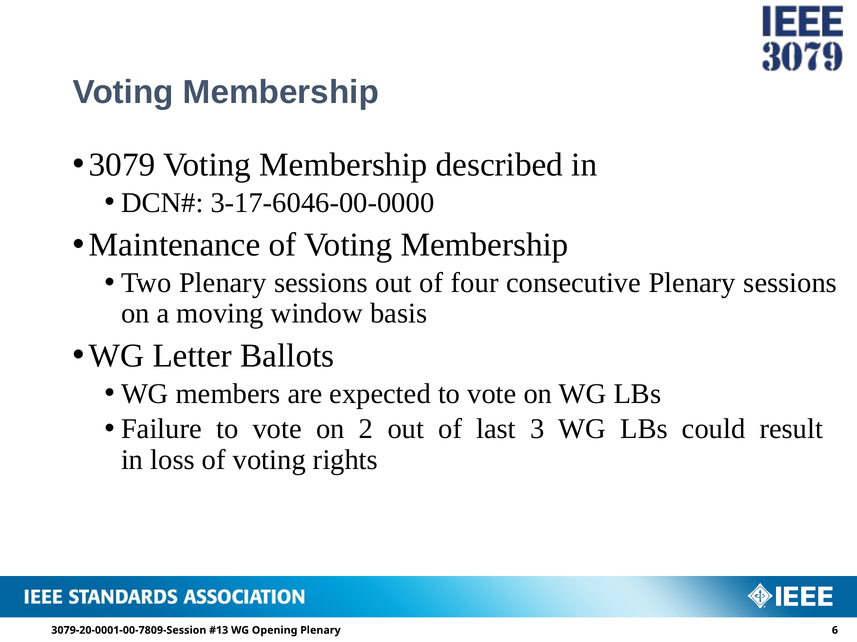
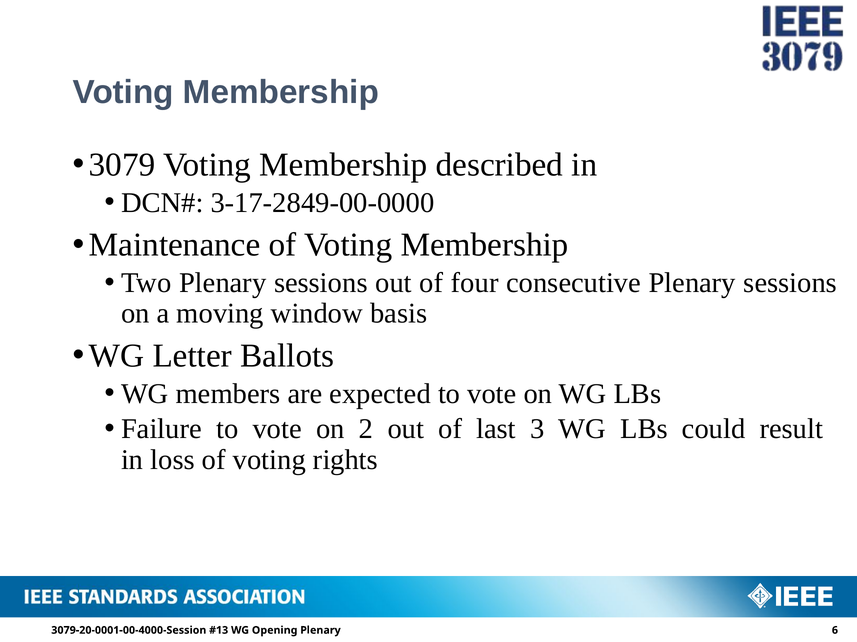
3-17-6046-00-0000: 3-17-6046-00-0000 -> 3-17-2849-00-0000 (322, 203)
3079-20-0001-00-7809-Session: 3079-20-0001-00-7809-Session -> 3079-20-0001-00-4000-Session (129, 631)
